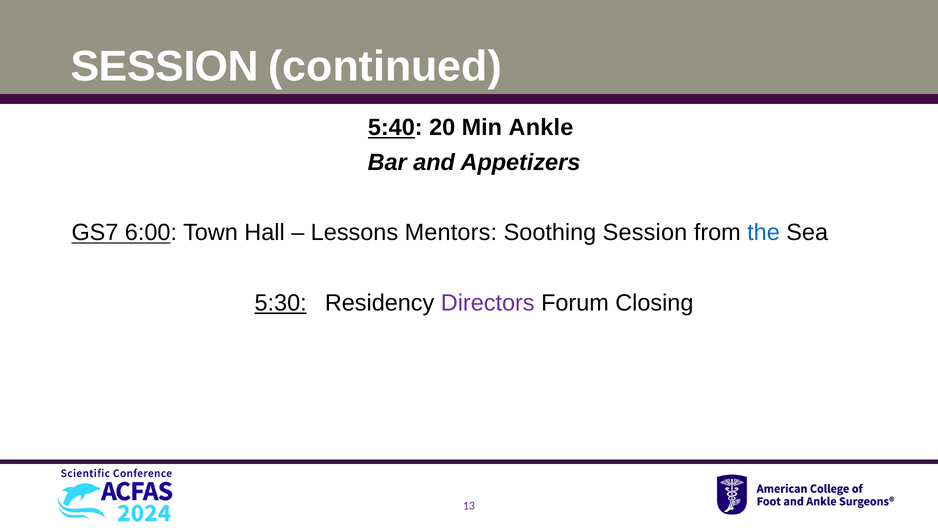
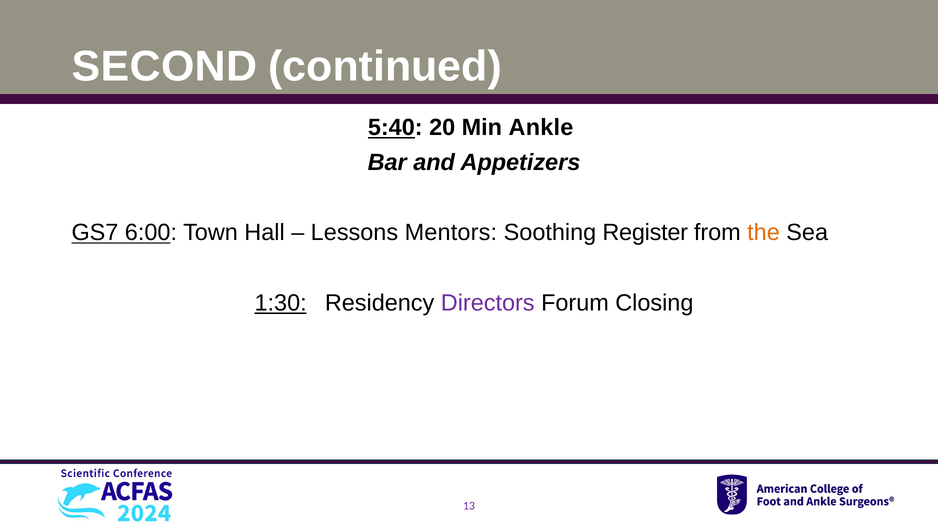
SESSION: SESSION -> SECOND (164, 66)
Soothing Session: Session -> Register (645, 233)
the colour: blue -> orange (764, 233)
5:30: 5:30 -> 1:30 (281, 303)
